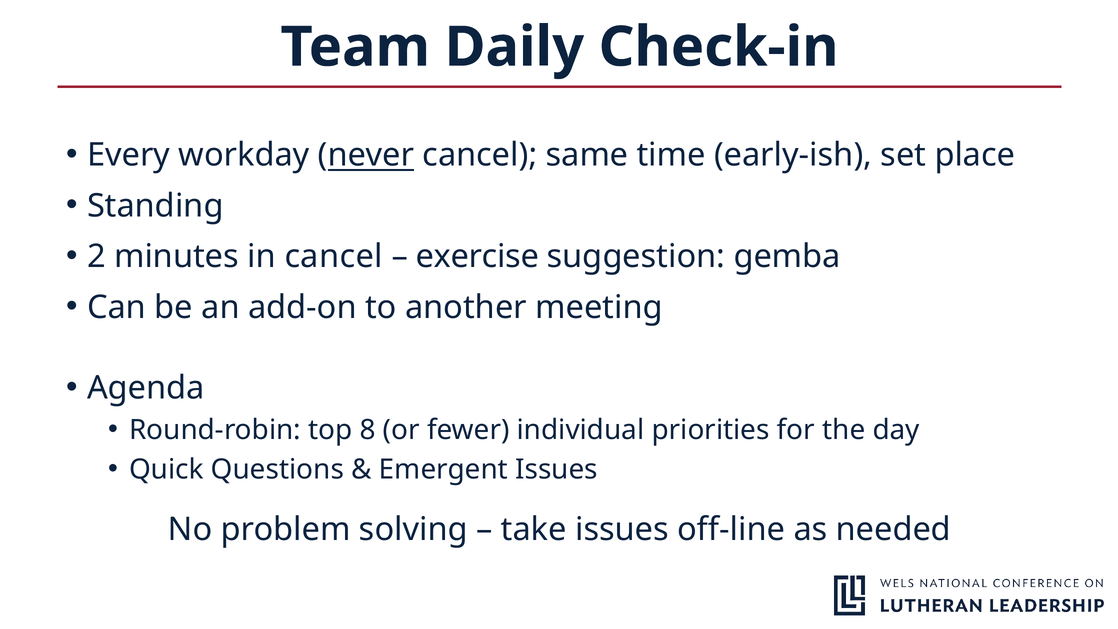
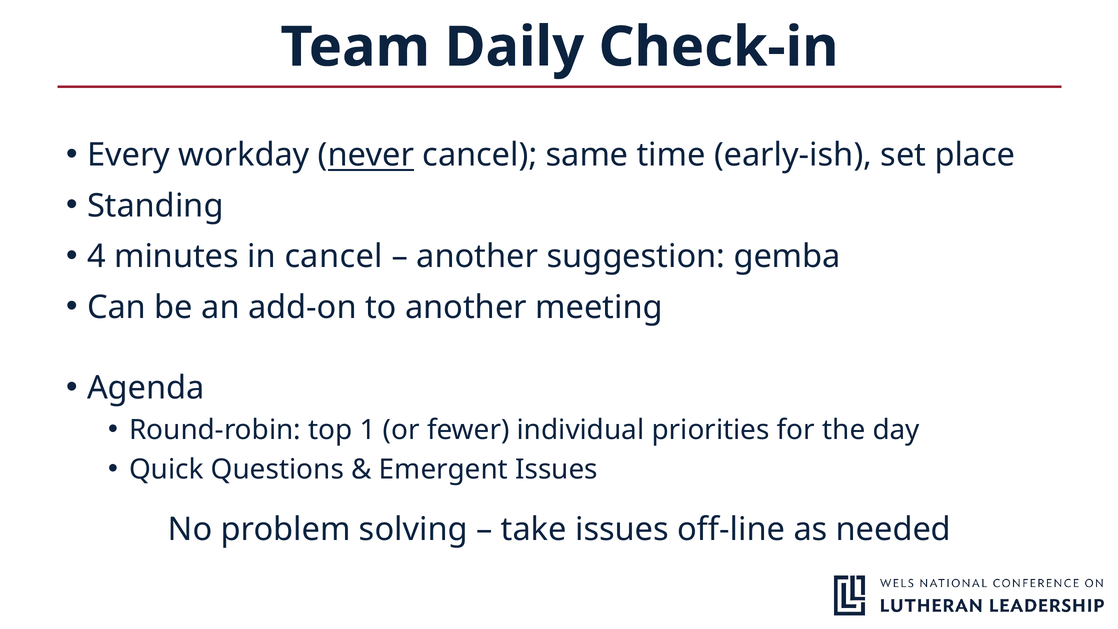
2: 2 -> 4 (96, 256)
exercise: exercise -> another (477, 256)
8: 8 -> 1 (368, 430)
